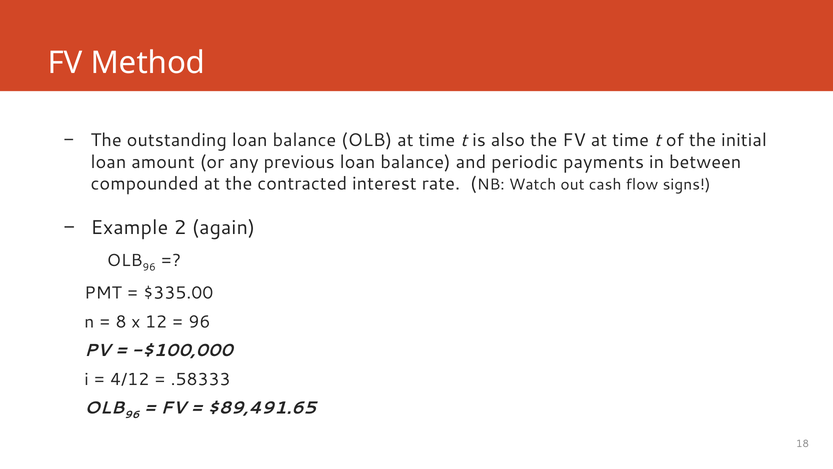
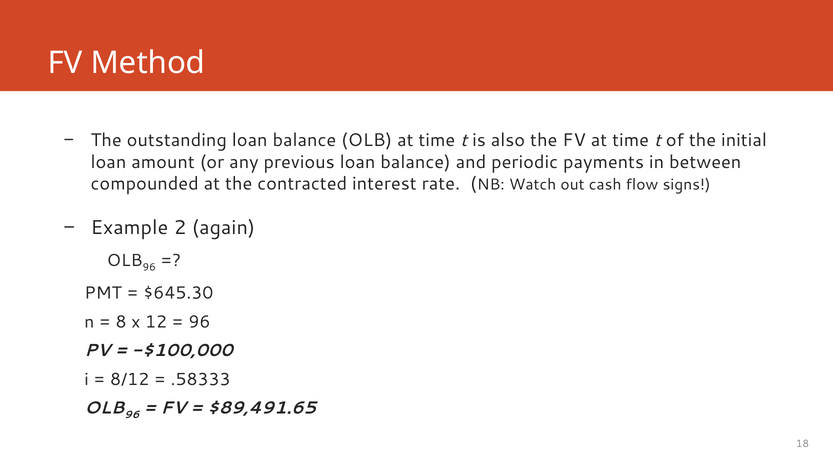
$335.00: $335.00 -> $645.30 (178, 293)
4/12: 4/12 -> 8/12 (130, 379)
